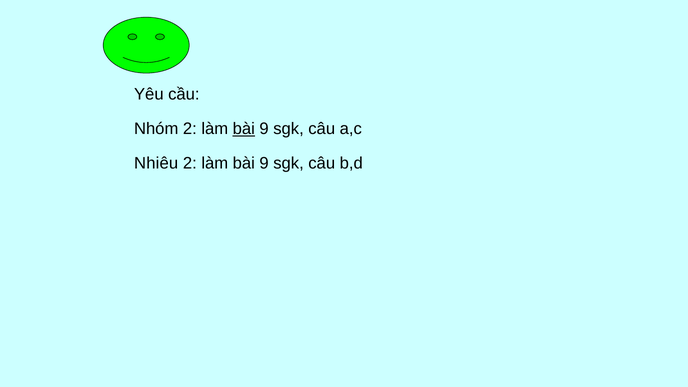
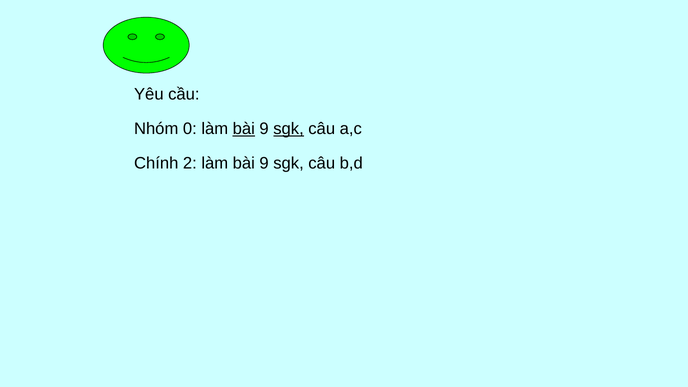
Nhóm 2: 2 -> 0 (190, 129)
sgk underline: none -> present (289, 129)
Nhiêu: Nhiêu -> Chính (156, 163)
